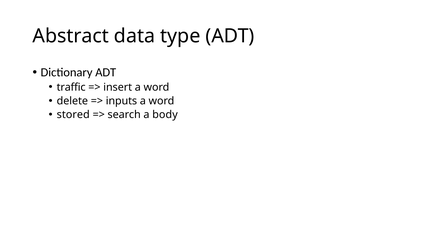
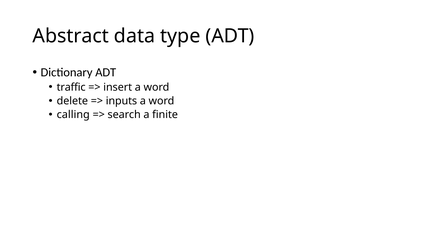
stored: stored -> calling (73, 115)
body: body -> finite (165, 115)
